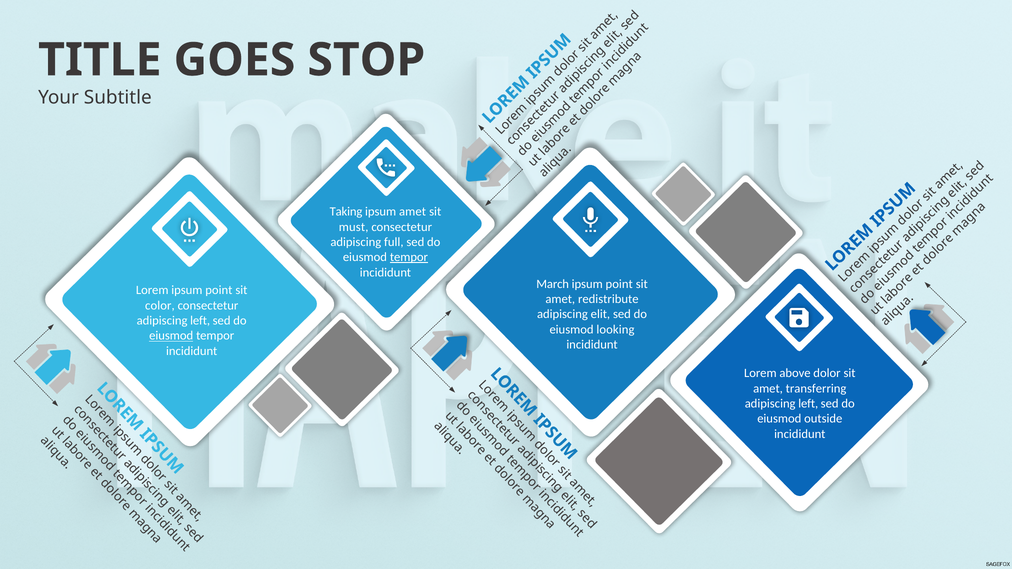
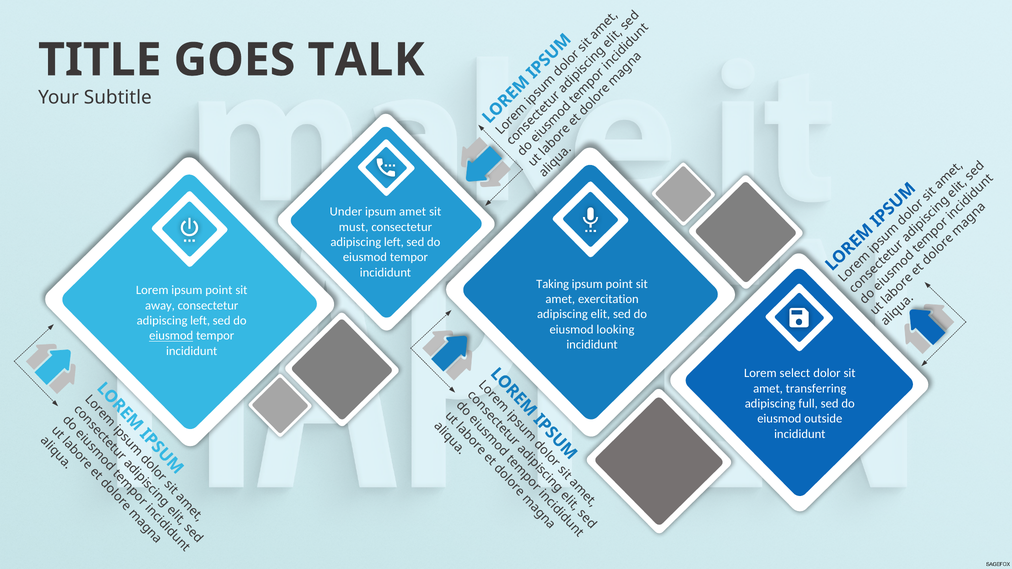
STOP: STOP -> TALK (366, 60)
Taking: Taking -> Under (346, 212)
full: full -> left (394, 242)
tempor underline: present -> none (409, 257)
March: March -> Taking (553, 284)
redistribute: redistribute -> exercitation (608, 299)
color: color -> away (160, 306)
above: above -> select (795, 373)
left: left -> full (808, 404)
